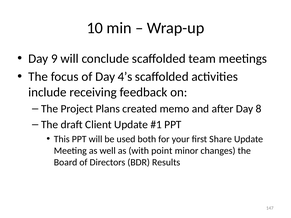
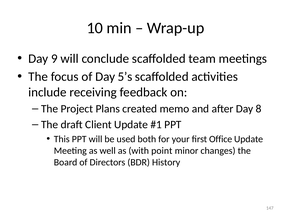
4’s: 4’s -> 5’s (125, 77)
Share: Share -> Office (221, 139)
Results: Results -> History (166, 163)
